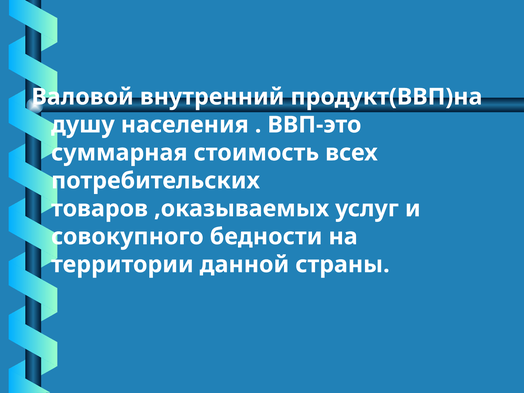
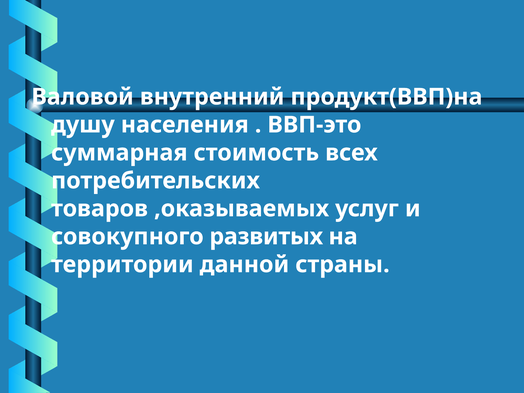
бедности: бедности -> развитых (266, 237)
